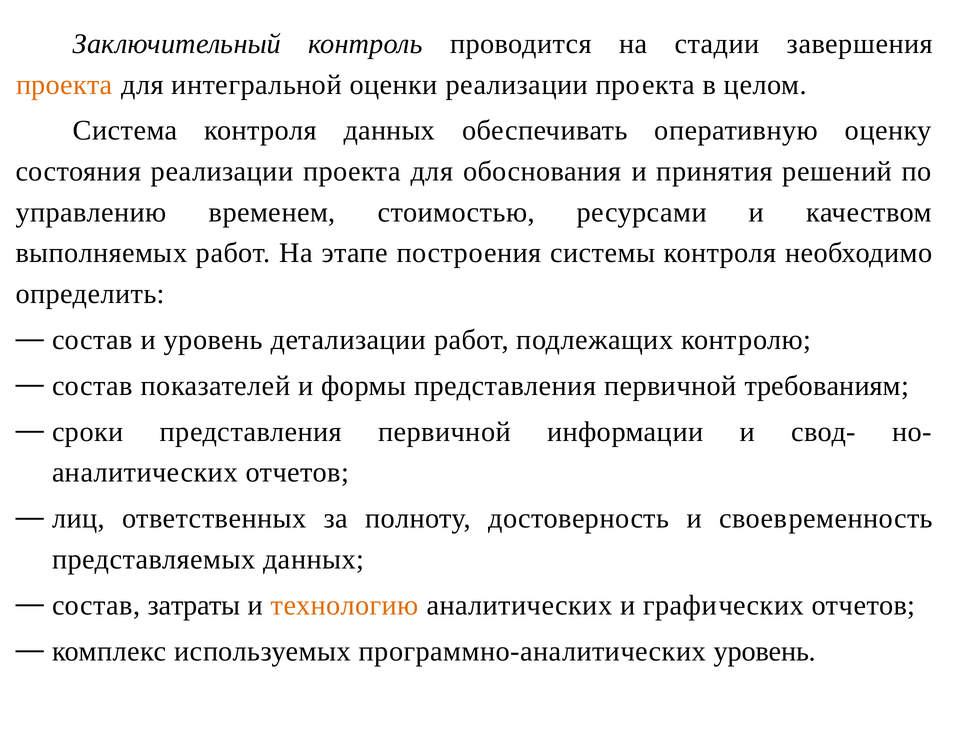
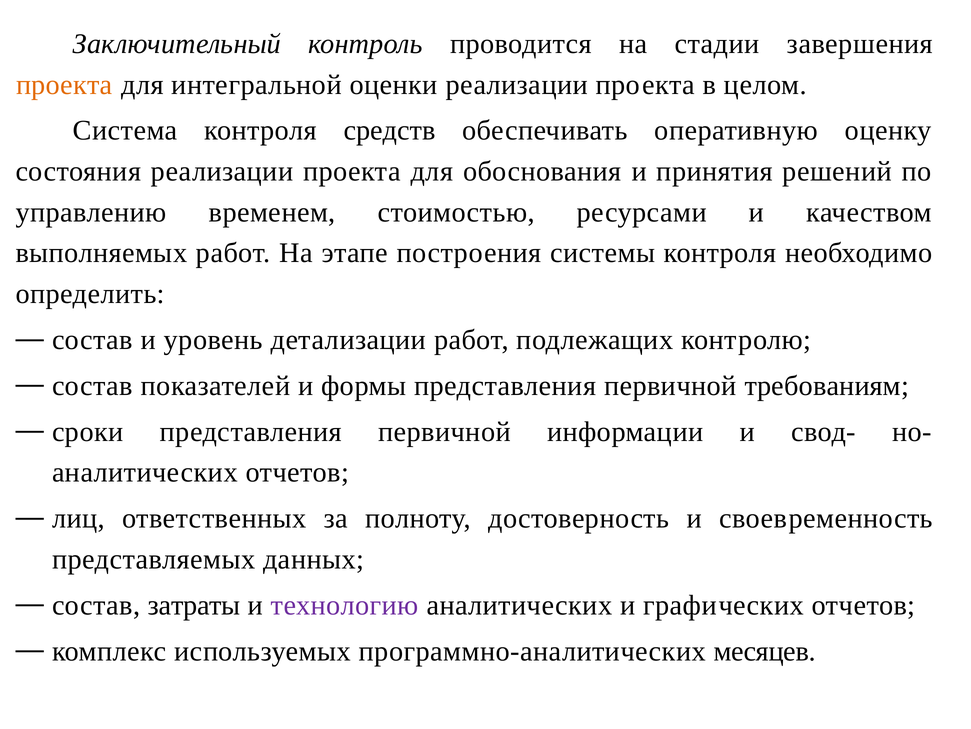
контроля данных: данных -> средств (390, 130)
технологию colour: orange -> purple (345, 605)
программно-аналитических уровень: уровень -> месяцев (765, 650)
